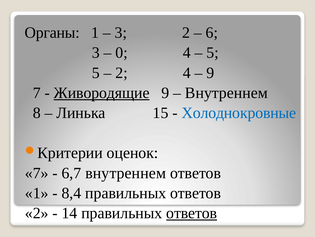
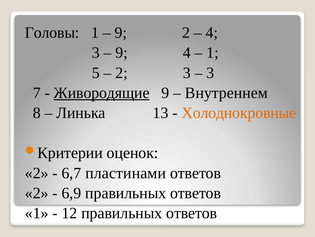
Органы: Органы -> Головы (52, 33)
3: 3 -> 9 (121, 33)
6: 6 -> 4 (212, 33)
0: 0 -> 9 (122, 53)
5: 5 -> 1 (213, 53)
2 4: 4 -> 3 (187, 73)
9: 9 -> 3 (210, 73)
15: 15 -> 13 (161, 113)
Холоднокровные colour: blue -> orange (239, 113)
7: 7 -> 2 (37, 173)
6,7 внутреннем: внутреннем -> пластинами (126, 173)
1: 1 -> 2 (37, 193)
8,4: 8,4 -> 6,9 (71, 193)
2: 2 -> 1 (37, 213)
14: 14 -> 12 (69, 213)
ответов underline: present -> none (192, 213)
